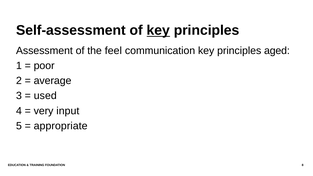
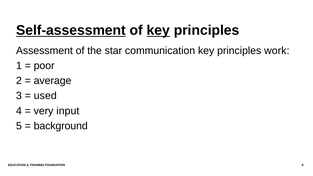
Self-assessment underline: none -> present (71, 30)
feel: feel -> star (113, 51)
aged: aged -> work (277, 51)
appropriate: appropriate -> background (61, 126)
